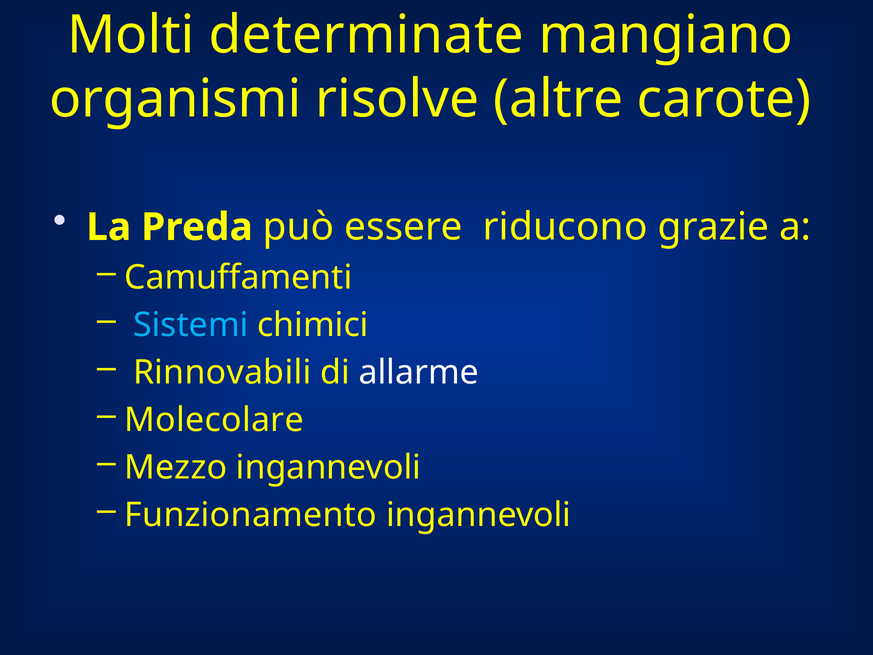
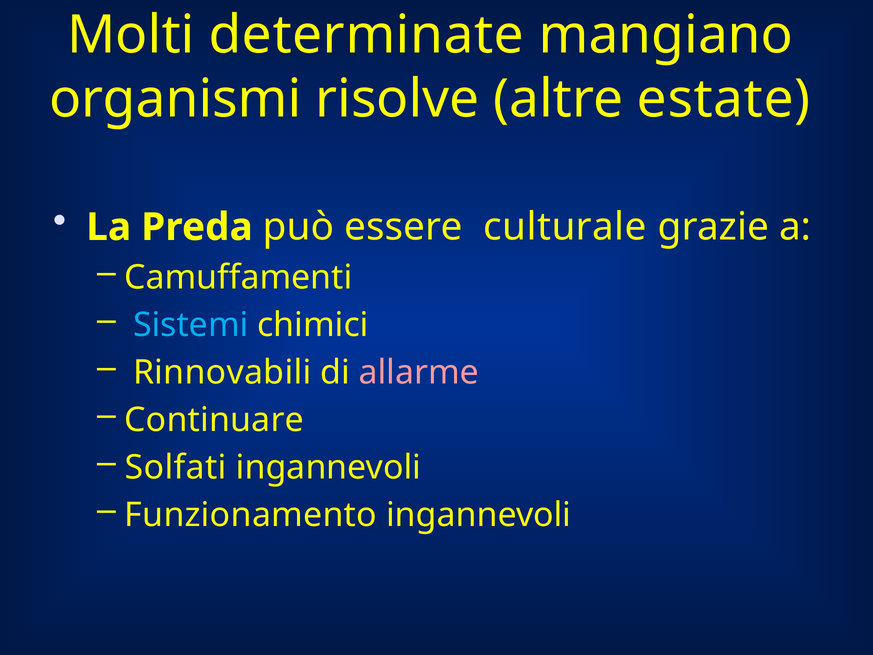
carote: carote -> estate (724, 99)
riducono: riducono -> culturale (565, 227)
allarme colour: white -> pink (419, 372)
Molecolare: Molecolare -> Continuare (214, 420)
Mezzo: Mezzo -> Solfati (176, 468)
